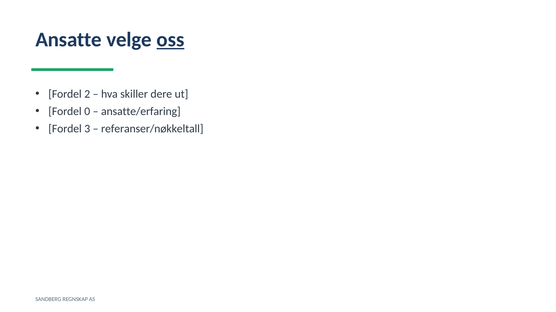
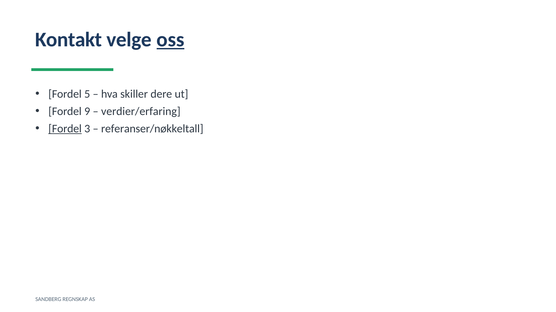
Ansatte: Ansatte -> Kontakt (69, 40)
2: 2 -> 5 (87, 94)
0: 0 -> 9 (87, 112)
ansatte/erfaring: ansatte/erfaring -> verdier/erfaring (141, 112)
Fordel underline: none -> present (65, 129)
